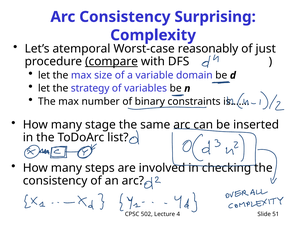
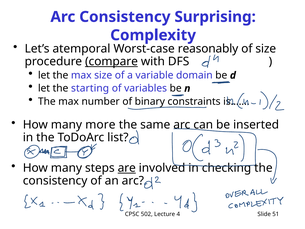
of just: just -> size (266, 49)
strategy: strategy -> starting (90, 88)
stage: stage -> more (100, 125)
are underline: none -> present (127, 168)
